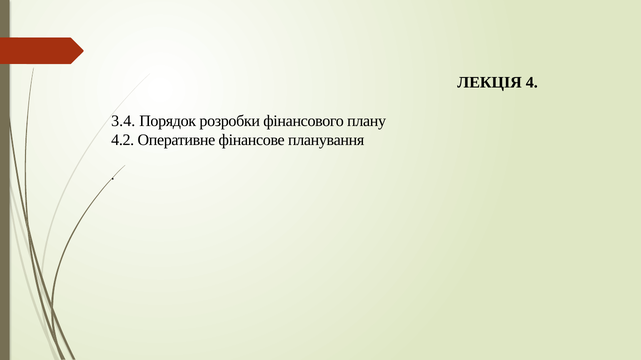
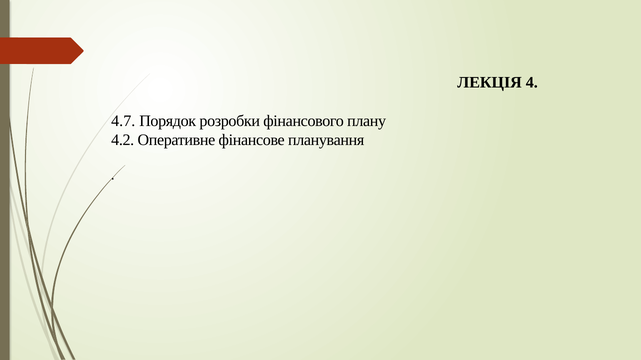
3.4: 3.4 -> 4.7 (123, 121)
